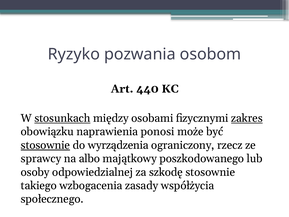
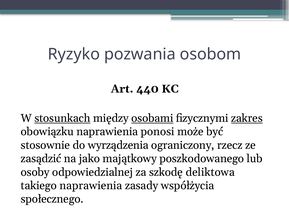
osobami underline: none -> present (152, 118)
stosownie underline: present -> none (45, 145)
sprawcy: sprawcy -> zasądzić (41, 158)
albo: albo -> jako (89, 158)
szkodę stosownie: stosownie -> deliktowa (210, 172)
takiego wzbogacenia: wzbogacenia -> naprawienia (91, 185)
